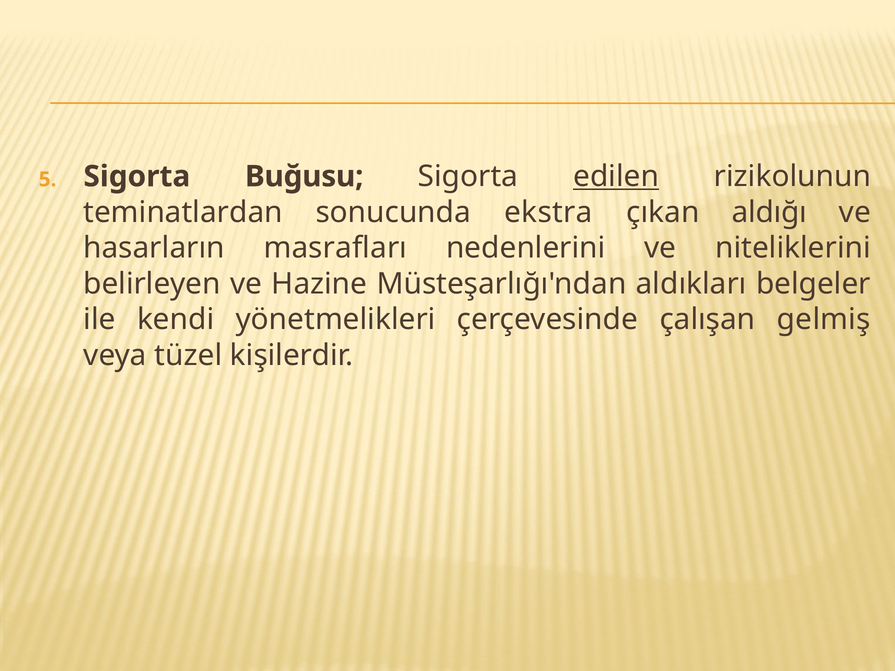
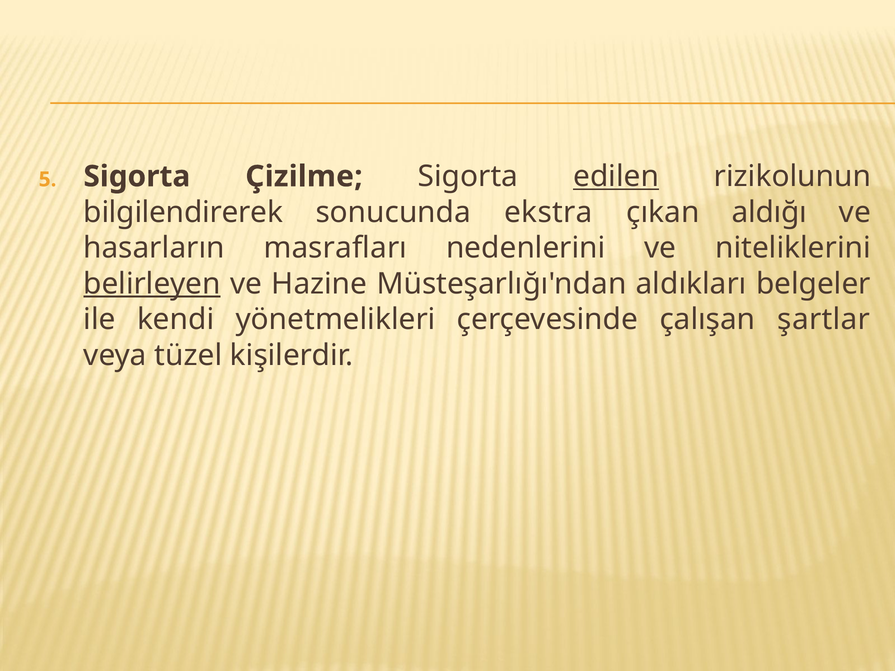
Buğusu: Buğusu -> Çizilme (304, 177)
teminatlardan: teminatlardan -> bilgilendirerek (183, 212)
belirleyen underline: none -> present (152, 284)
gelmiş: gelmiş -> şartlar (824, 320)
